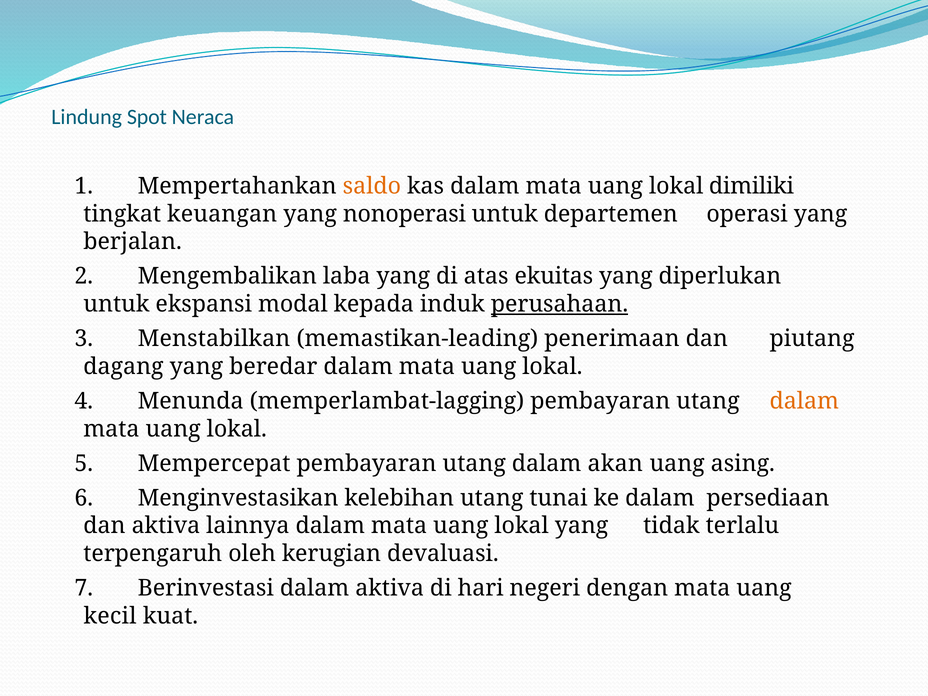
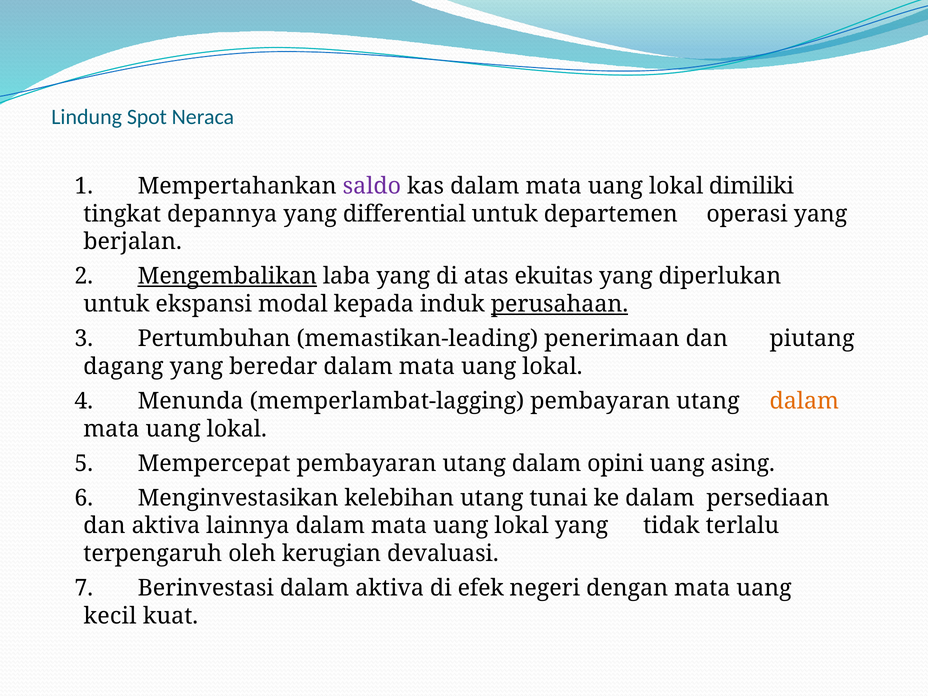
saldo colour: orange -> purple (372, 186)
keuangan: keuangan -> depannya (222, 214)
nonoperasi: nonoperasi -> differential (404, 214)
Mengembalikan underline: none -> present (227, 276)
Menstabilkan: Menstabilkan -> Pertumbuhan (214, 339)
akan: akan -> opini (615, 463)
hari: hari -> efek (481, 588)
